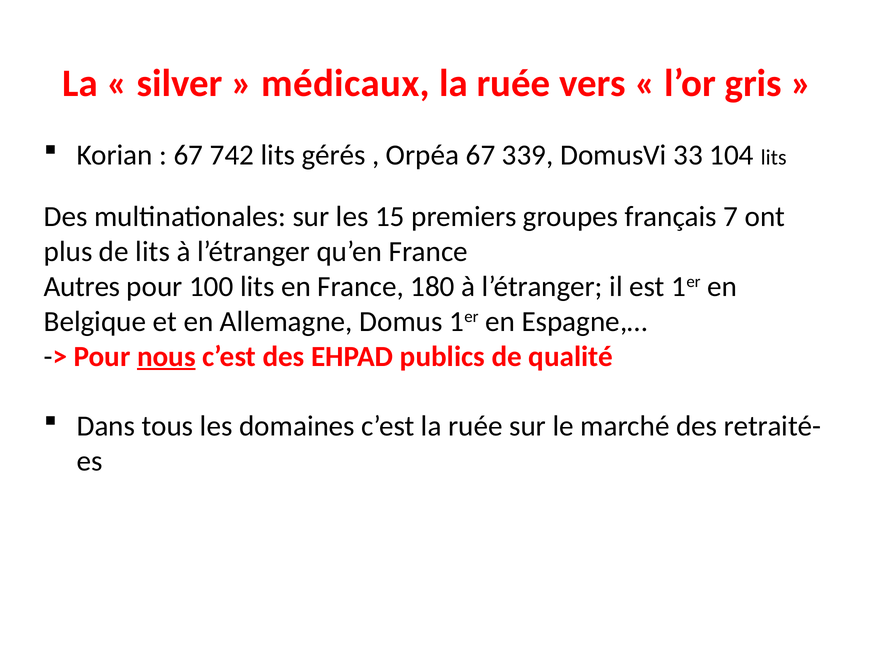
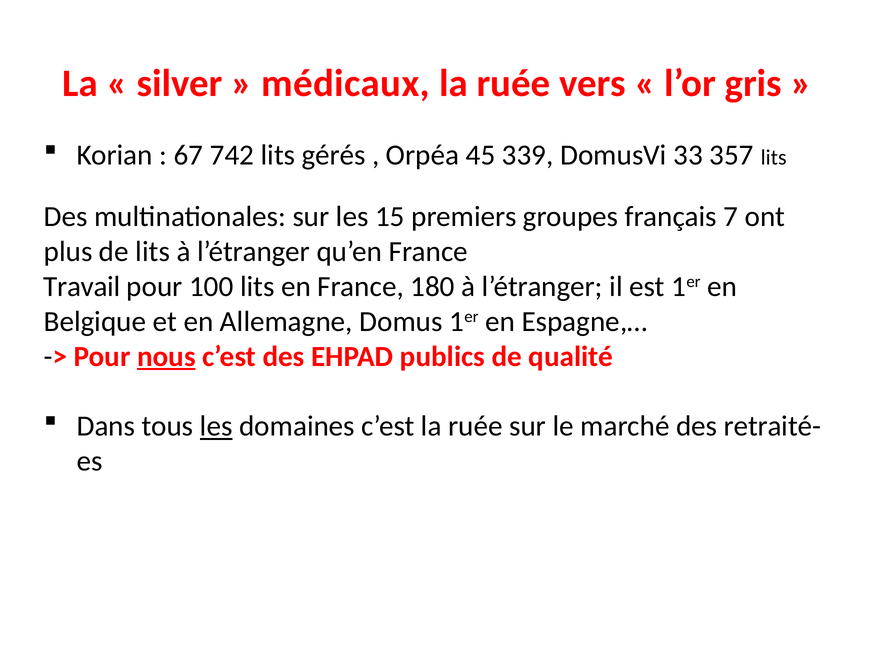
Orpéa 67: 67 -> 45 (481, 155)
104: 104 -> 357 (732, 155)
Autres: Autres -> Travail (82, 287)
les underline: none -> present (216, 427)
